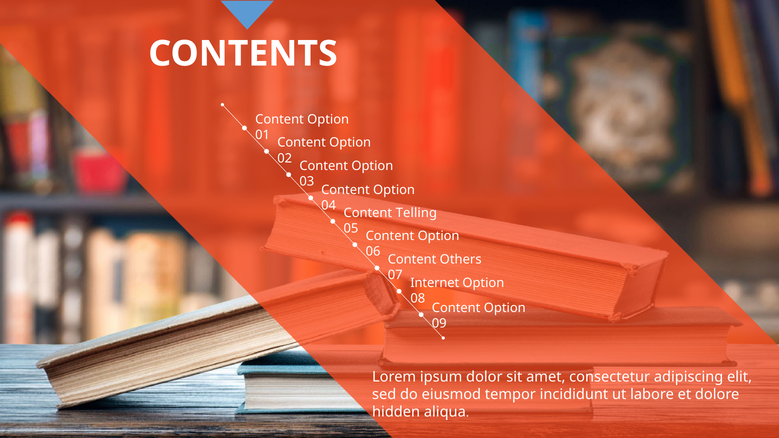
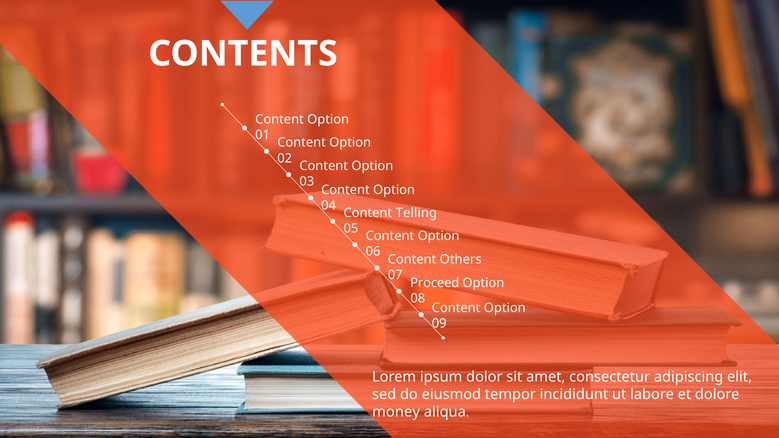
Internet: Internet -> Proceed (435, 283)
hidden: hidden -> money (396, 412)
